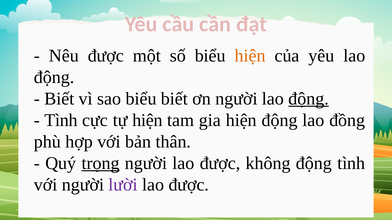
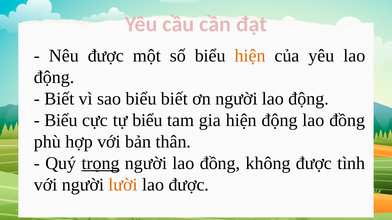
động underline: present -> none (309, 99)
Tình: Tình -> Biểu (61, 120)
tự hiện: hiện -> biểu (147, 120)
người lao được: được -> đồng (220, 163)
không động: động -> được (314, 163)
lười colour: purple -> orange (123, 185)
